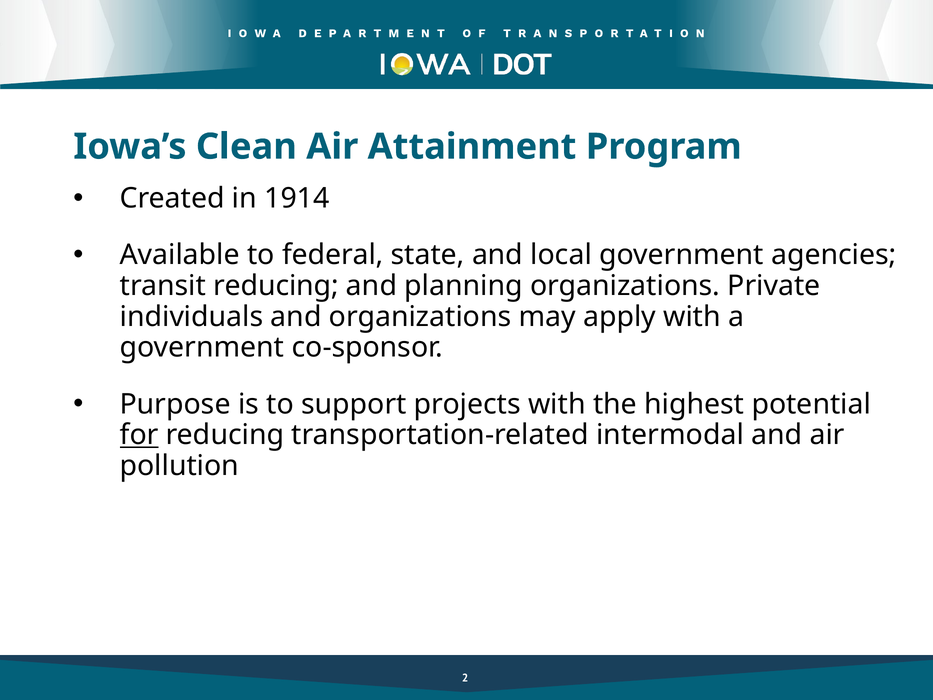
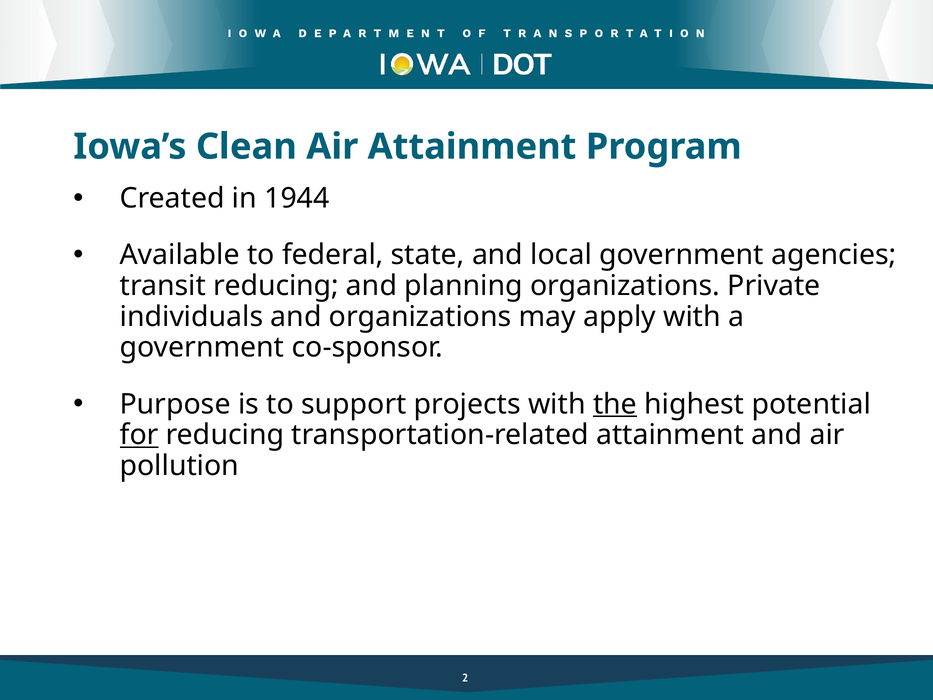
1914: 1914 -> 1944 (297, 198)
the underline: none -> present (615, 404)
transportation-related intermodal: intermodal -> attainment (670, 435)
